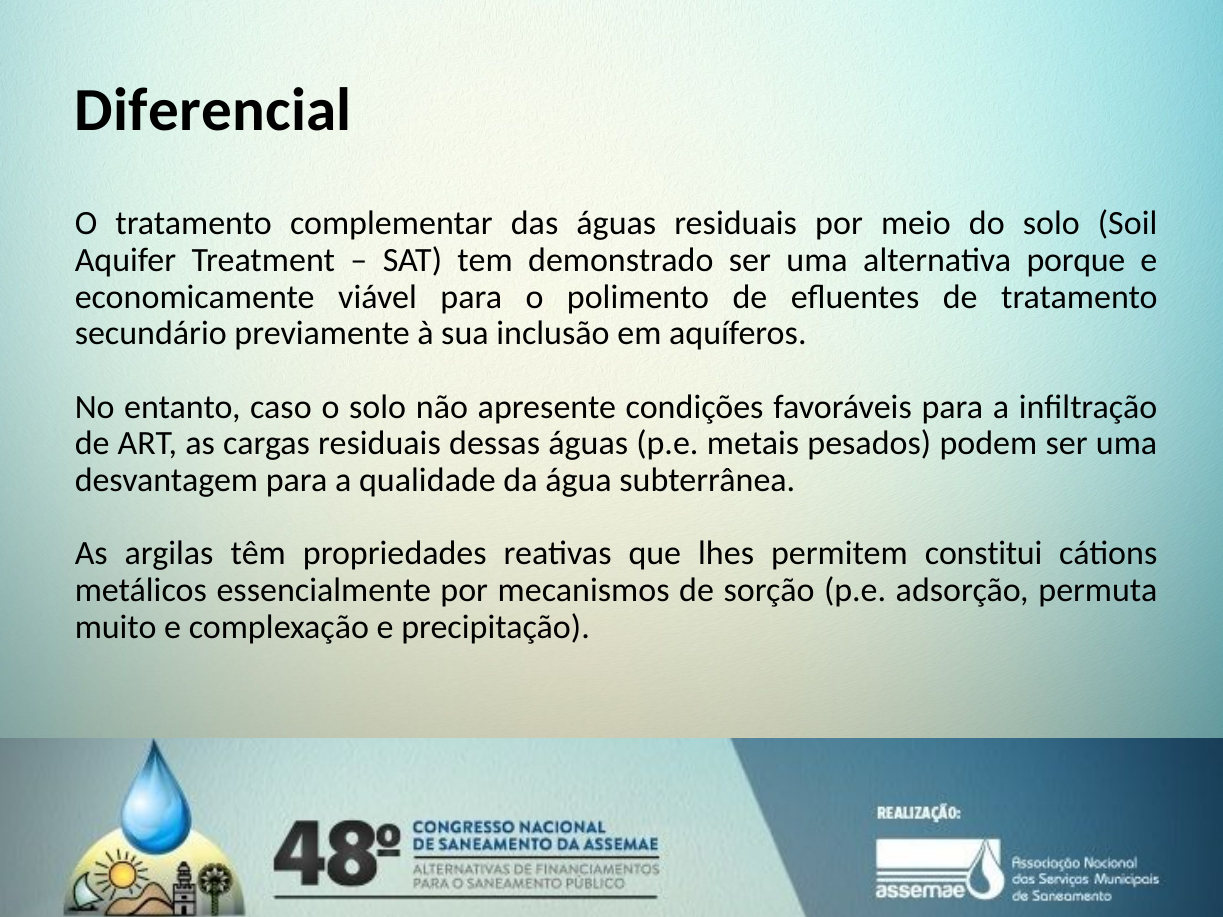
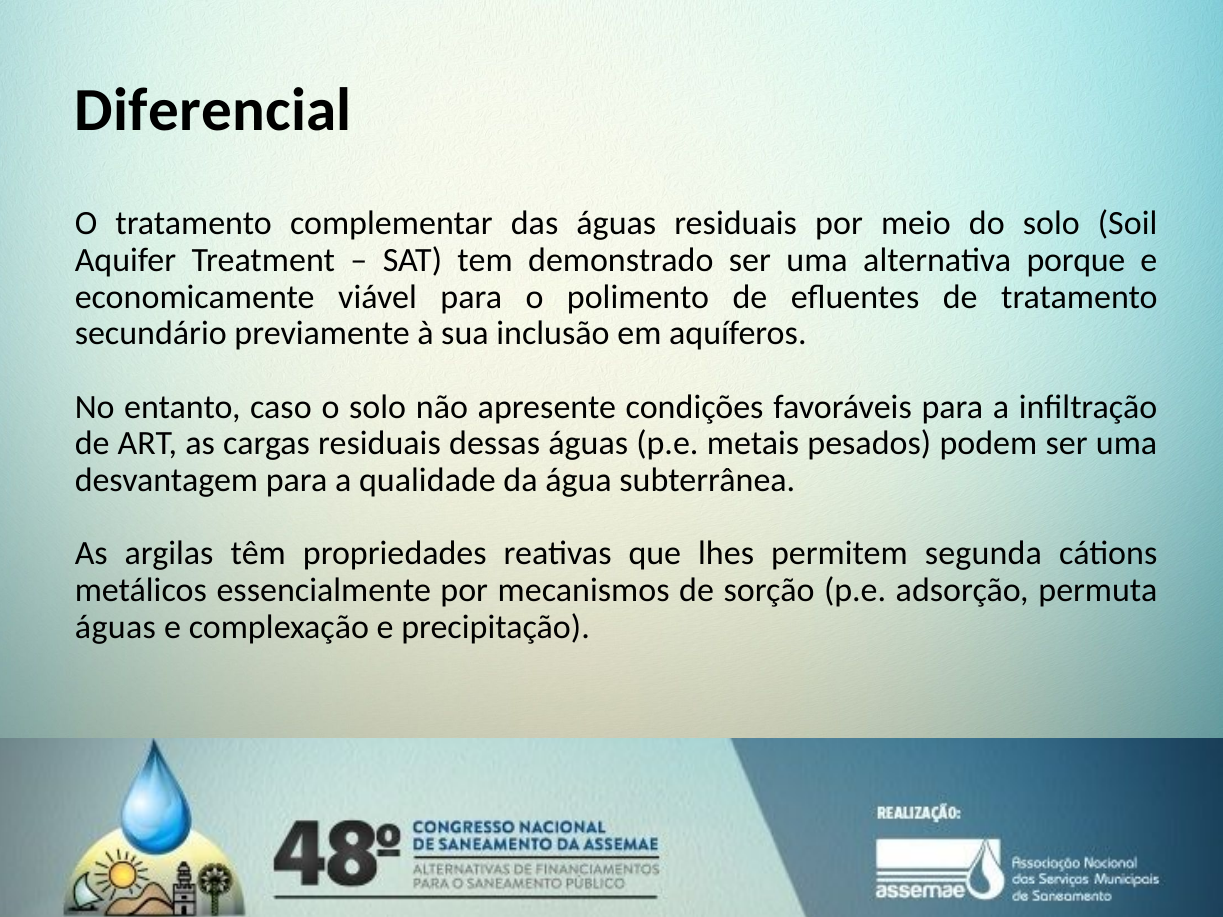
constitui: constitui -> segunda (983, 554)
muito: muito -> águas (115, 627)
